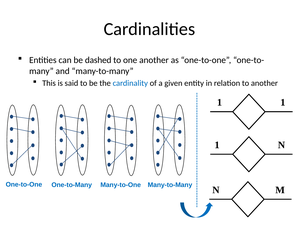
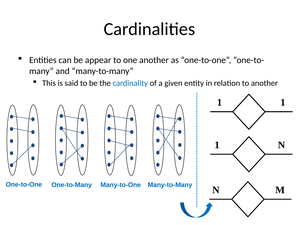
dashed: dashed -> appear (98, 60)
